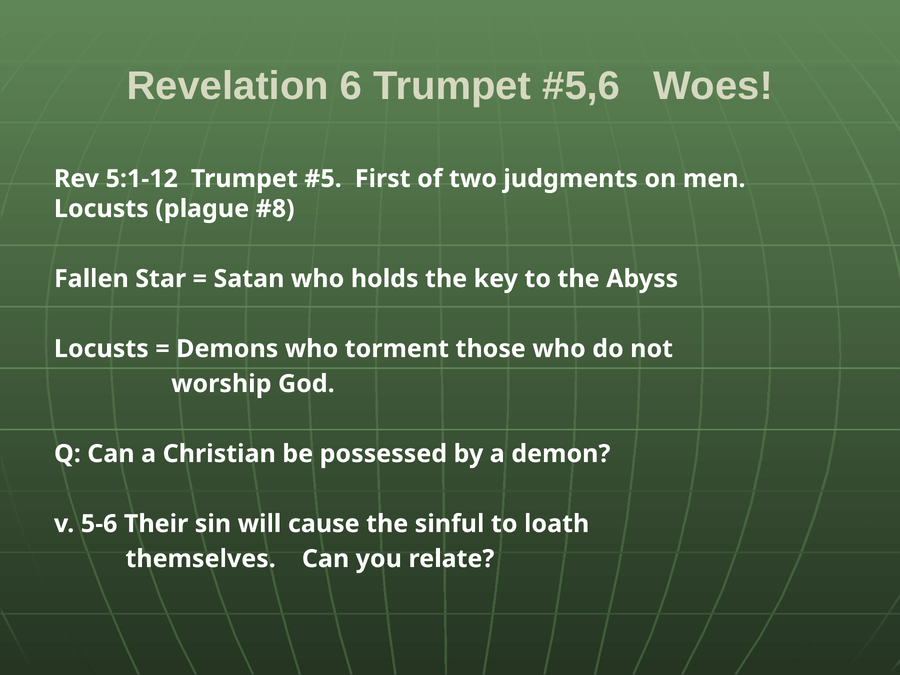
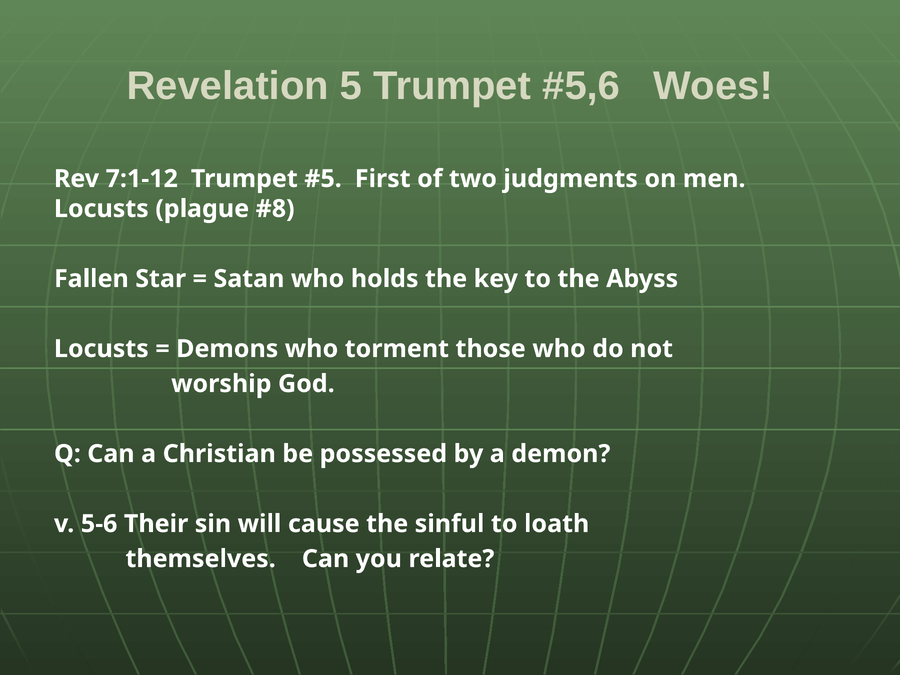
6: 6 -> 5 (351, 86)
5:1-12: 5:1-12 -> 7:1-12 (142, 179)
